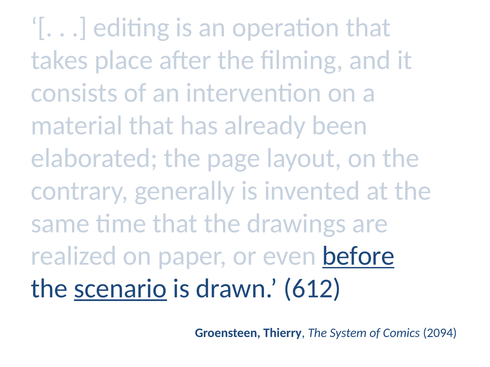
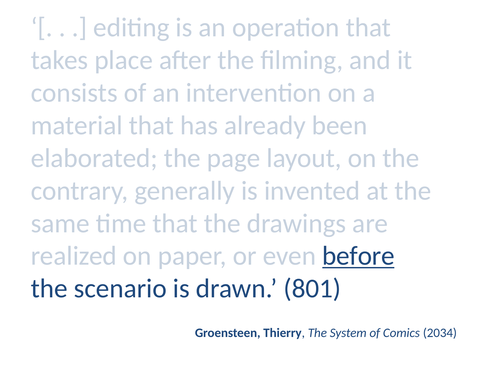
scenario underline: present -> none (120, 289)
612: 612 -> 801 (312, 289)
2094: 2094 -> 2034 (440, 334)
